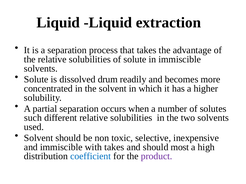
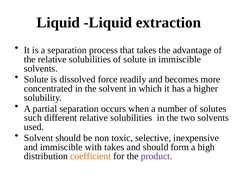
drum: drum -> force (108, 80)
most: most -> form (180, 147)
coefficient colour: blue -> orange (91, 157)
